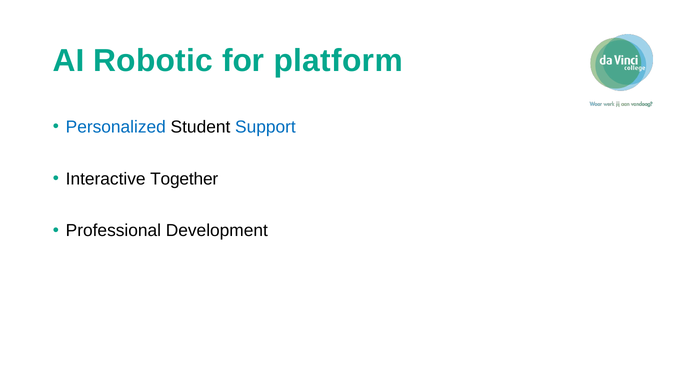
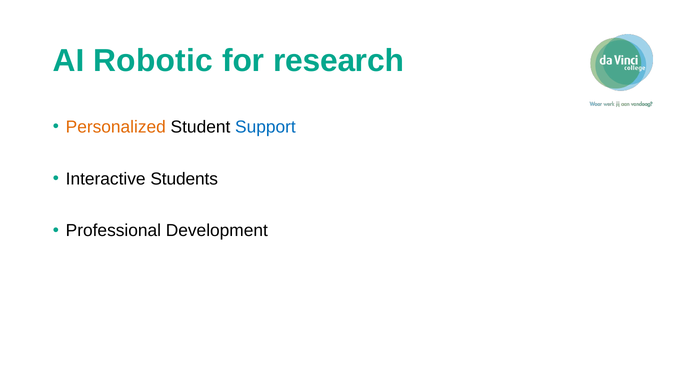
platform: platform -> research (339, 61)
Personalized colour: blue -> orange (116, 127)
Together: Together -> Students (184, 179)
